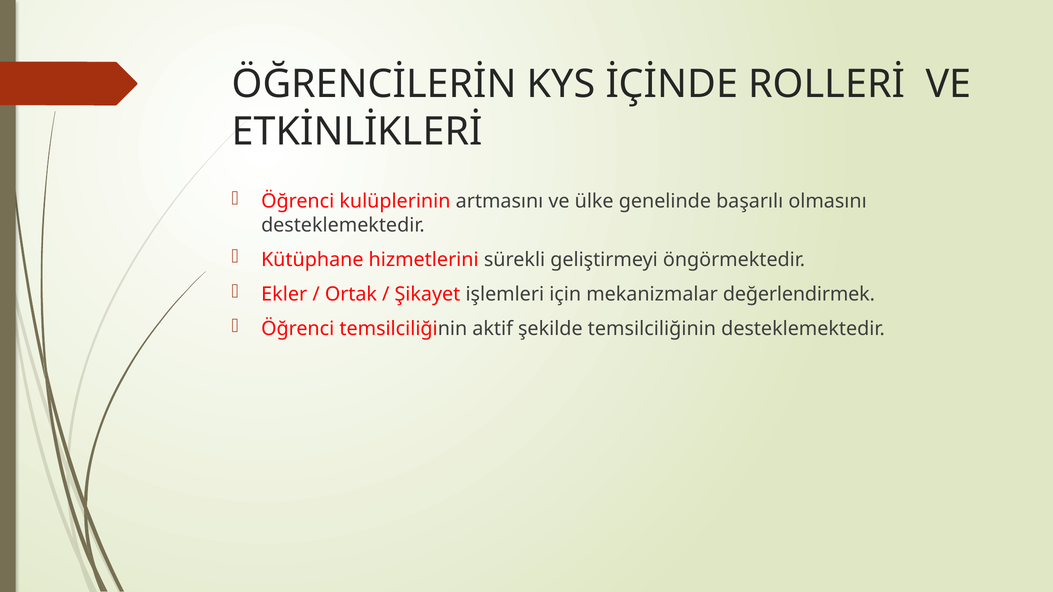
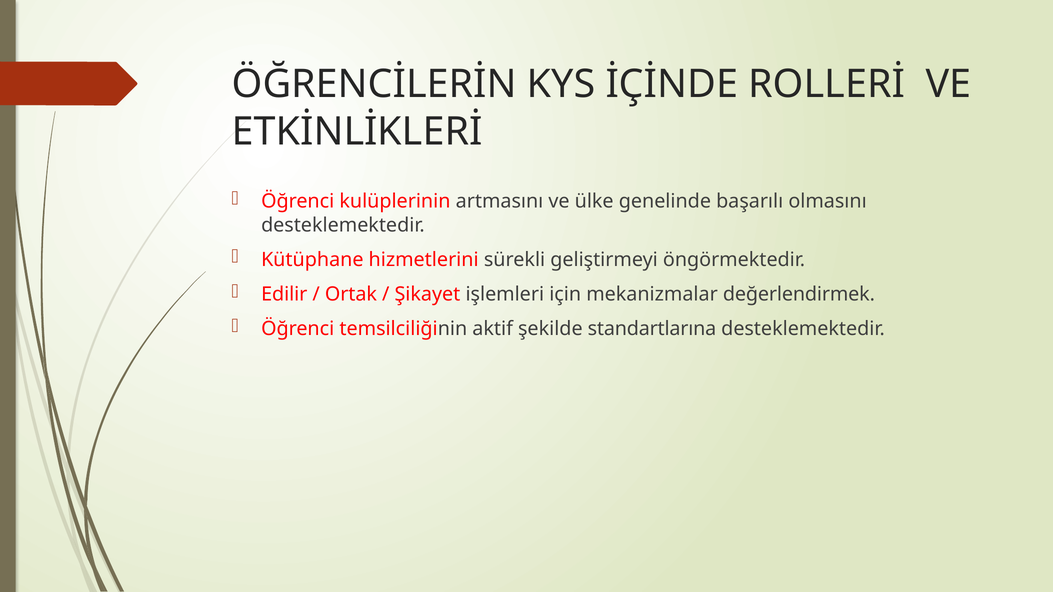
Ekler: Ekler -> Edilir (284, 294)
şekilde temsilciliğinin: temsilciliğinin -> standartlarına (652, 329)
